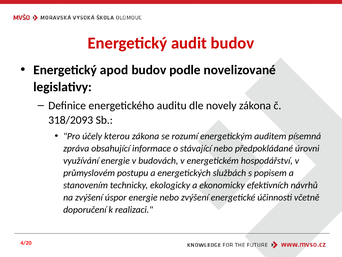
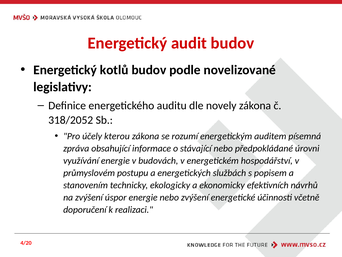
apod: apod -> kotlů (114, 70)
318/2093: 318/2093 -> 318/2052 (71, 120)
